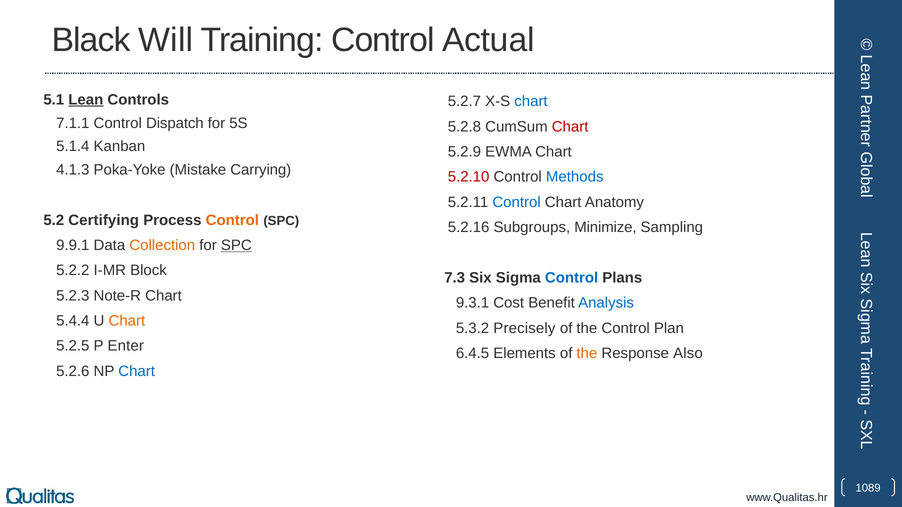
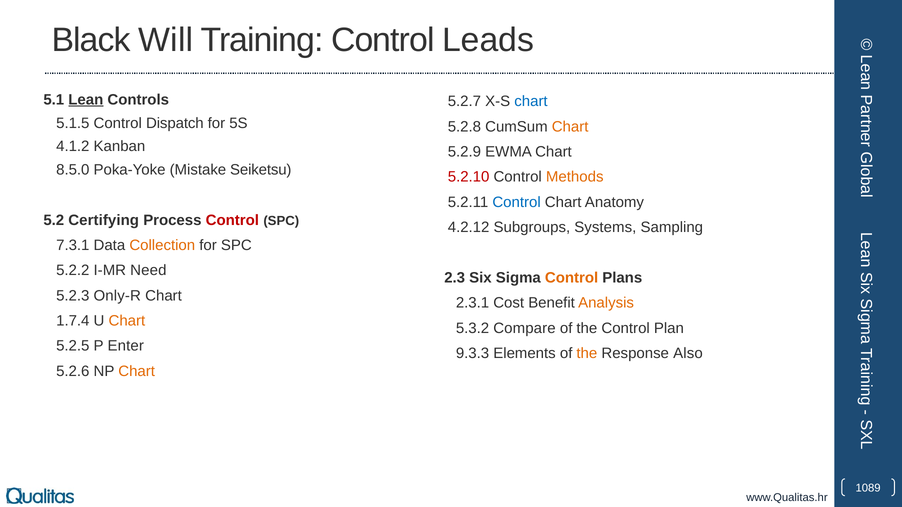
Actual: Actual -> Leads (488, 40)
7.1.1: 7.1.1 -> 5.1.5 (73, 123)
Chart colour: red -> orange (570, 127)
5.1.4: 5.1.4 -> 4.1.2 (73, 147)
4.1.3: 4.1.3 -> 8.5.0 (73, 170)
Carrying: Carrying -> Seiketsu (261, 170)
Methods colour: blue -> orange (575, 177)
Control colour: orange -> red (232, 220)
5.2.16: 5.2.16 -> 4.2.12 (469, 228)
Minimize: Minimize -> Systems (605, 228)
9.9.1: 9.9.1 -> 7.3.1 (73, 246)
SPC underline: present -> none (236, 246)
Block: Block -> Need (148, 271)
7.3: 7.3 -> 2.3 (455, 278)
Control colour: blue -> orange (572, 278)
Note-R: Note-R -> Only-R (117, 296)
9.3.1: 9.3.1 -> 2.3.1 (473, 303)
Analysis colour: blue -> orange (606, 303)
5.4.4: 5.4.4 -> 1.7.4 (73, 321)
Precisely: Precisely -> Compare (524, 328)
6.4.5: 6.4.5 -> 9.3.3 (473, 354)
Chart colour: blue -> orange (137, 371)
